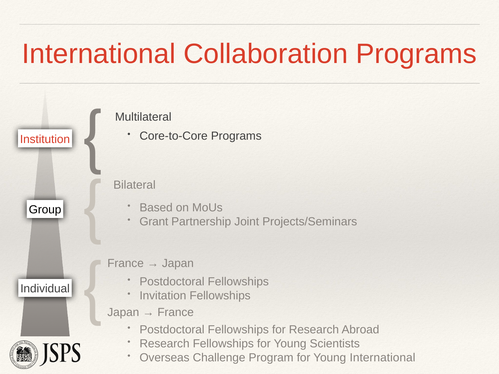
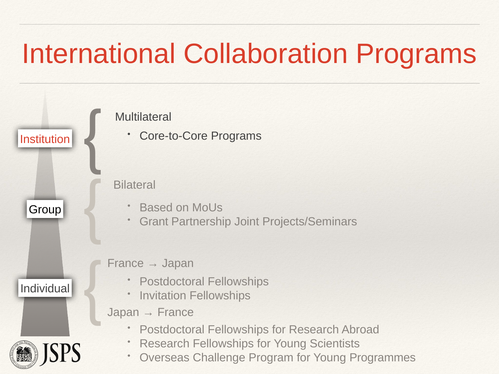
Young International: International -> Programmes (383, 358)
